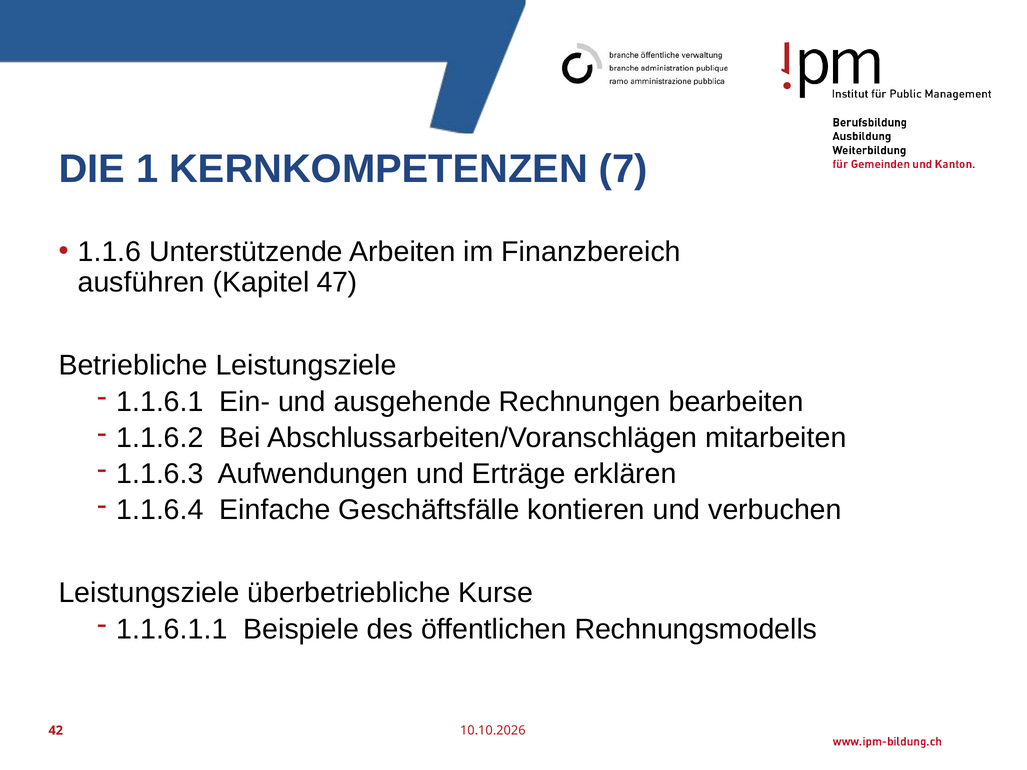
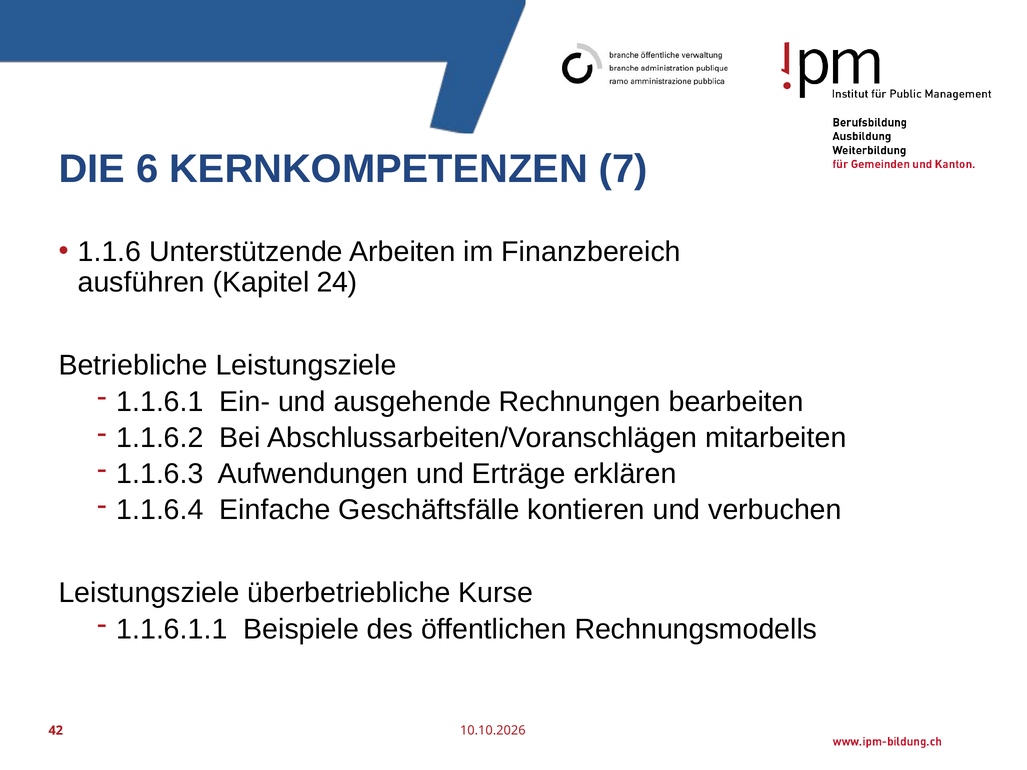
1: 1 -> 6 (147, 169)
47: 47 -> 24 (337, 283)
